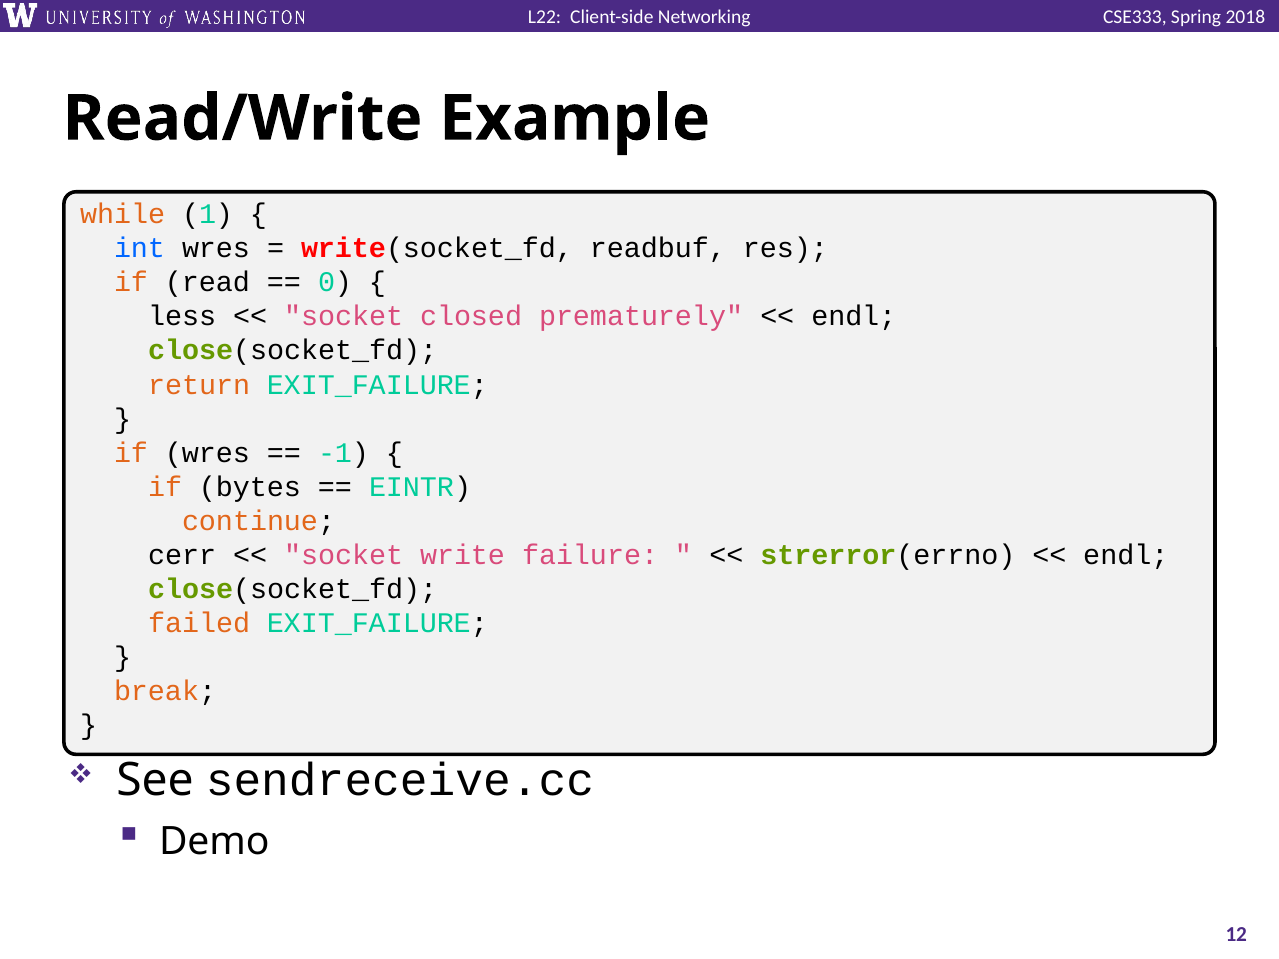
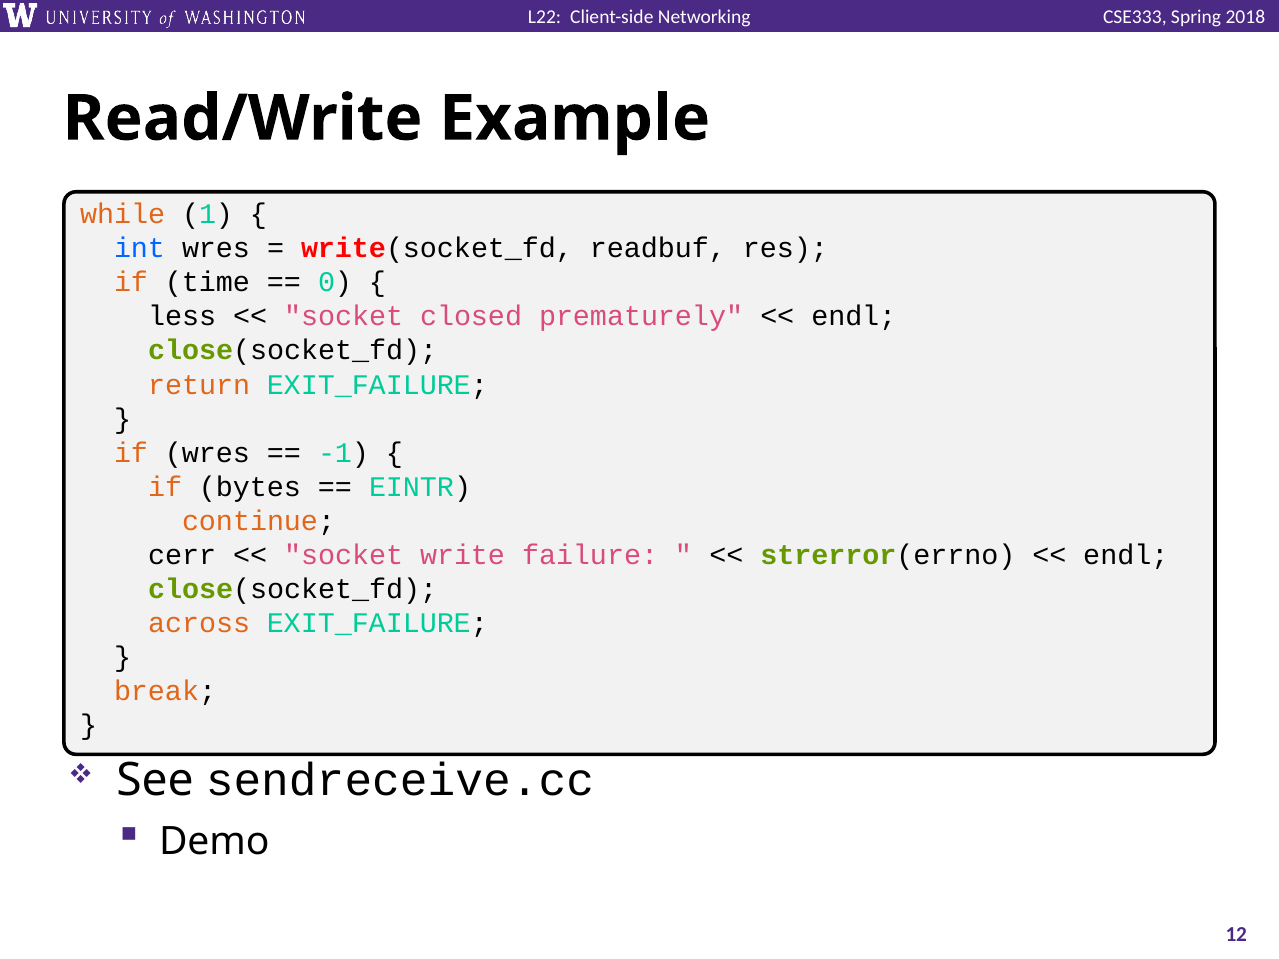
read: read -> time (207, 283)
failed: failed -> across (199, 623)
